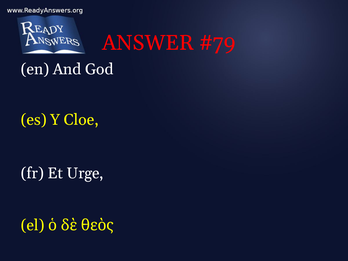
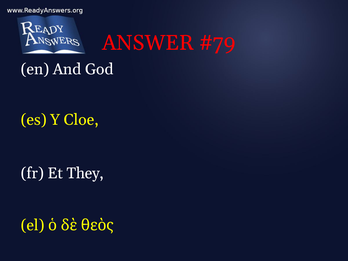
Urge: Urge -> They (85, 173)
